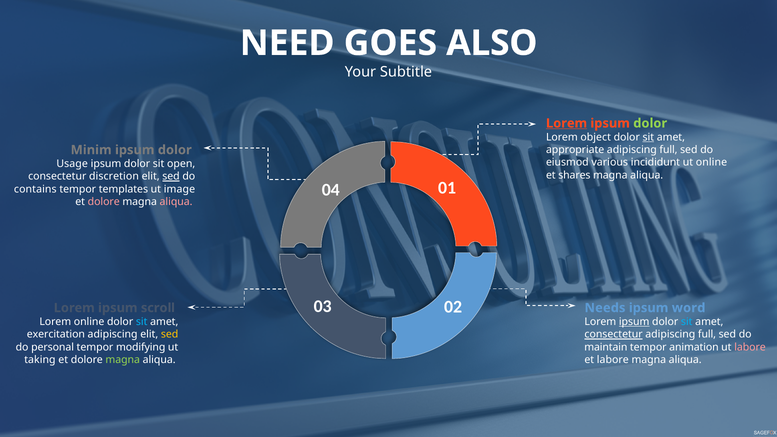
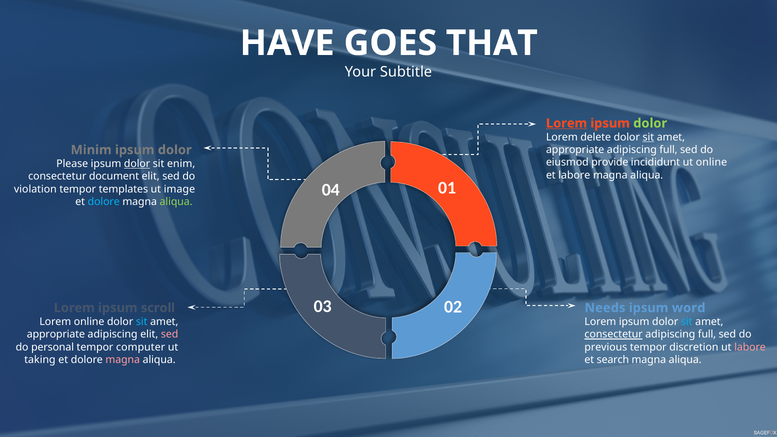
NEED: NEED -> HAVE (287, 43)
ALSO: ALSO -> THAT (492, 43)
object: object -> delete (596, 137)
various: various -> provide (610, 162)
Usage: Usage -> Please (72, 164)
dolor underline: none -> present (137, 164)
open: open -> enim (181, 164)
et shares: shares -> labore (574, 175)
discretion: discretion -> document (114, 177)
sed underline: present -> none (171, 177)
contains: contains -> violation (35, 189)
dolore colour: pink -> light blue (104, 202)
aliqua colour: pink -> light green (176, 202)
ipsum underline: present -> none (634, 322)
exercitation: exercitation -> appropriate (56, 334)
sed colour: yellow -> pink (170, 334)
modifying: modifying -> computer (141, 347)
maintain: maintain -> previous (606, 347)
animation: animation -> discretion (694, 347)
magna colour: light green -> pink (123, 360)
et labore: labore -> search (613, 360)
